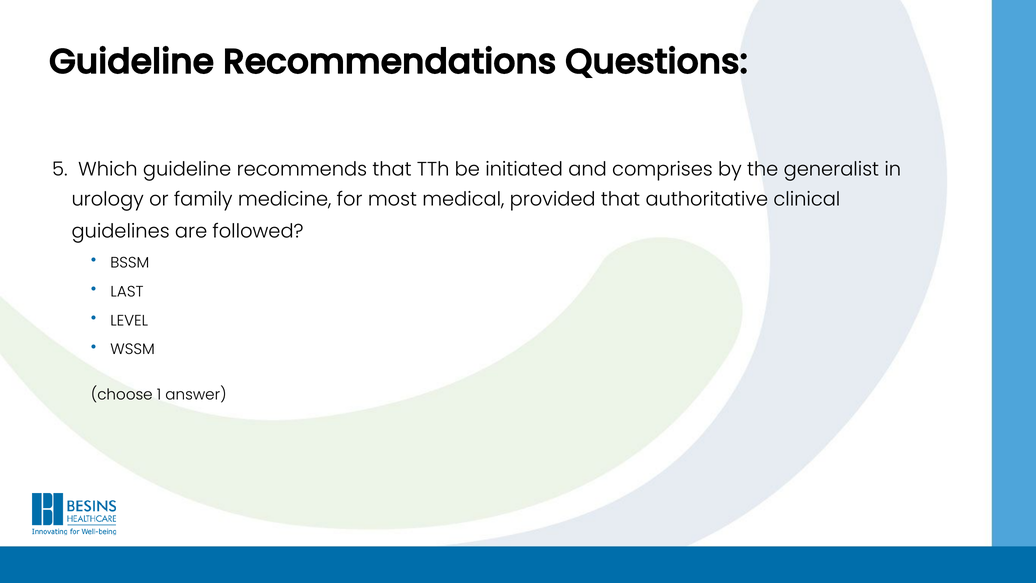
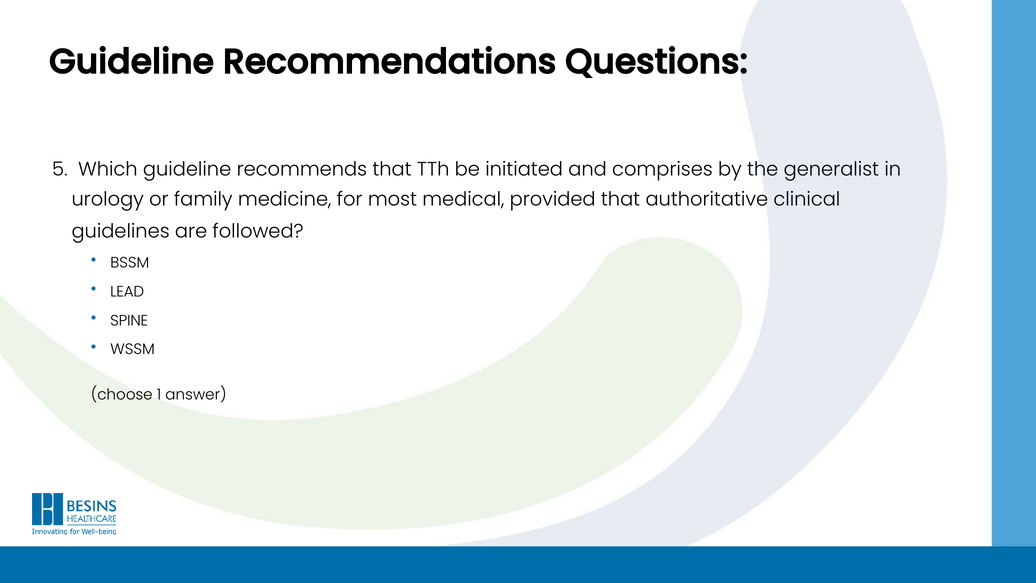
LAST: LAST -> LEAD (127, 291)
LEVEL: LEVEL -> SPINE (129, 320)
